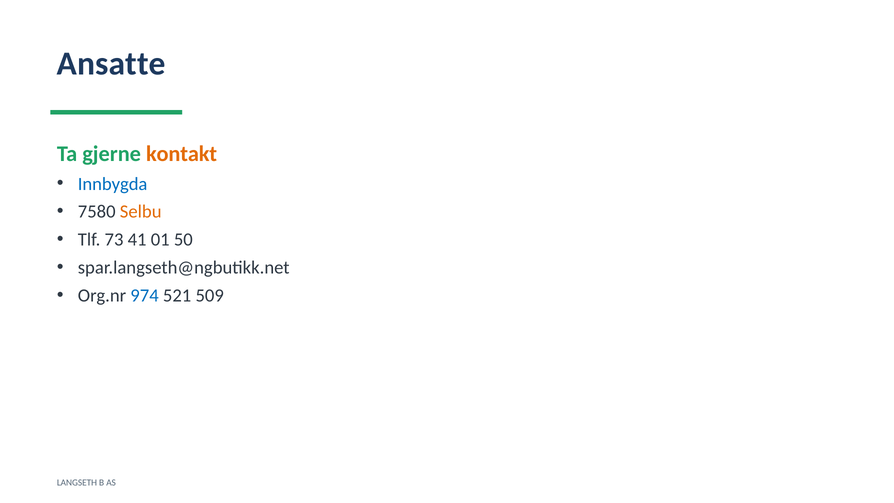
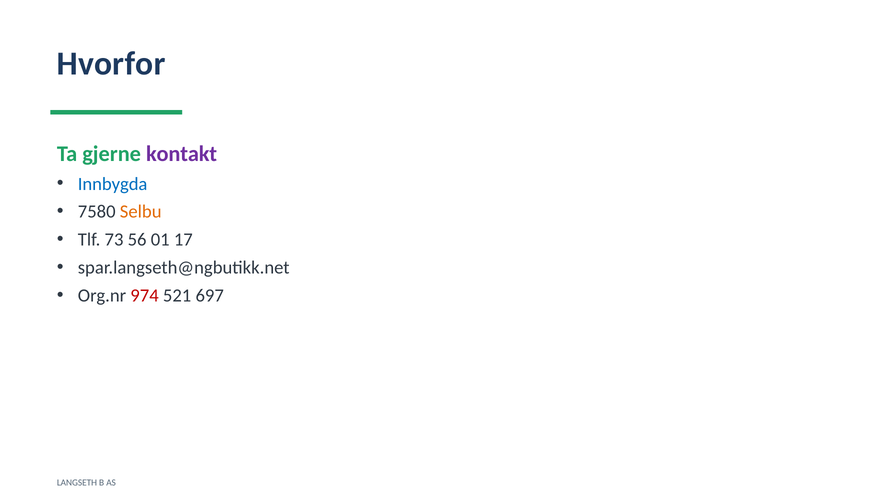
Ansatte: Ansatte -> Hvorfor (111, 64)
kontakt colour: orange -> purple (182, 154)
41: 41 -> 56 (137, 240)
50: 50 -> 17 (183, 240)
974 colour: blue -> red (145, 296)
509: 509 -> 697 (210, 296)
